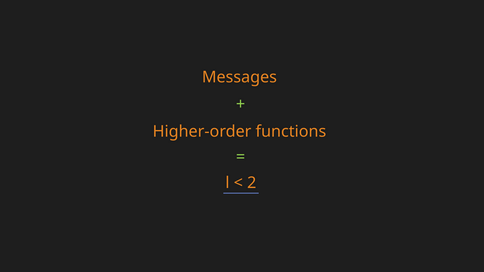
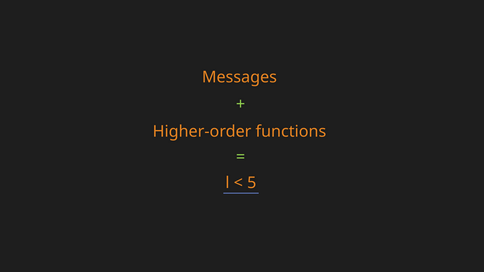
2: 2 -> 5 (252, 183)
